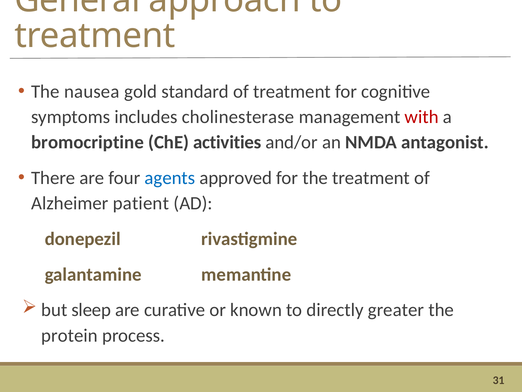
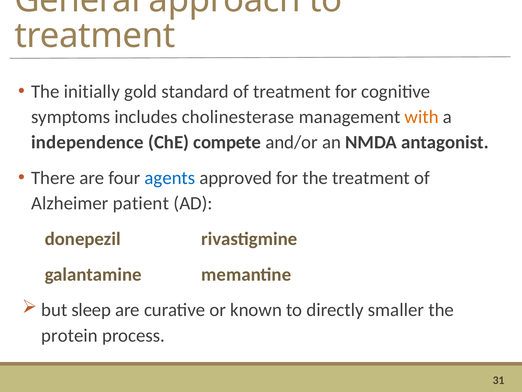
nausea: nausea -> initially (92, 91)
with colour: red -> orange (422, 117)
bromocriptine: bromocriptine -> independence (87, 142)
activities: activities -> compete (227, 142)
greater: greater -> smaller (396, 310)
